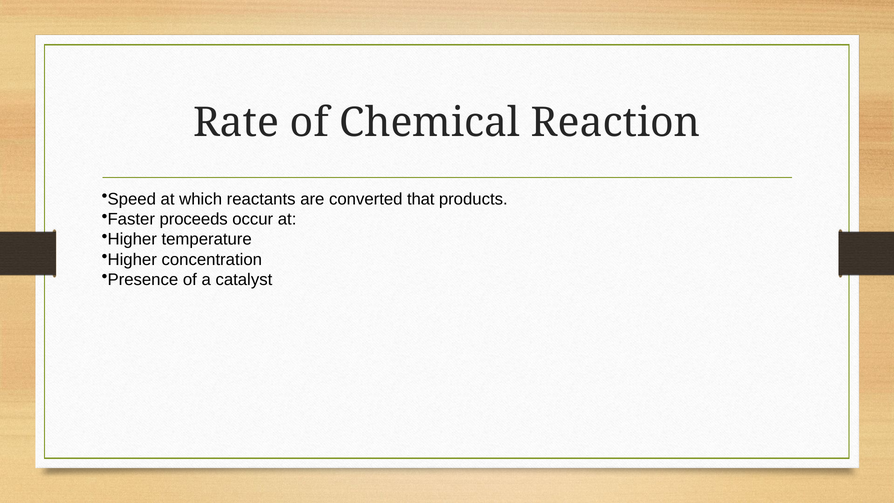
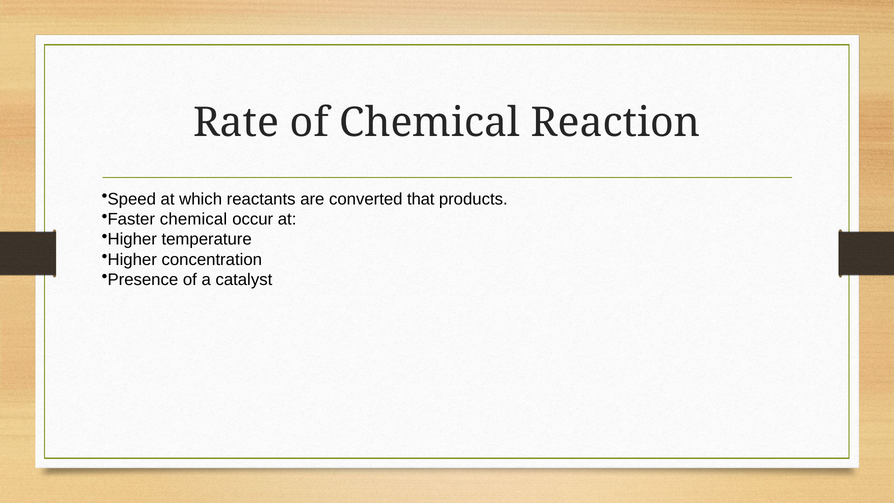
Faster proceeds: proceeds -> chemical (194, 219)
